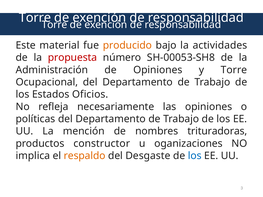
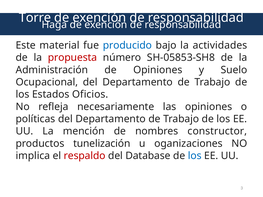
Torre: Torre -> Haga (54, 25)
producido colour: orange -> blue (127, 45)
SH-00053-SH8: SH-00053-SH8 -> SH-05853-SH8 (181, 58)
y Torre: Torre -> Suelo (234, 70)
trituradoras: trituradoras -> constructor (217, 131)
constructor: constructor -> tunelización (102, 144)
respaldo colour: orange -> red (85, 156)
Desgaste: Desgaste -> Database (148, 156)
